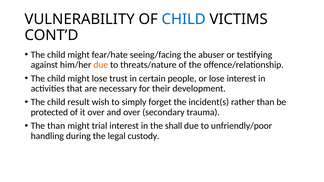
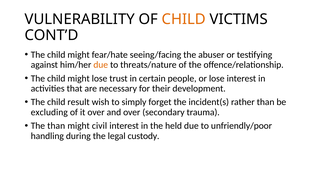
CHILD colour: blue -> orange (184, 19)
protected: protected -> excluding (49, 112)
trial: trial -> civil (99, 126)
shall: shall -> held (174, 126)
